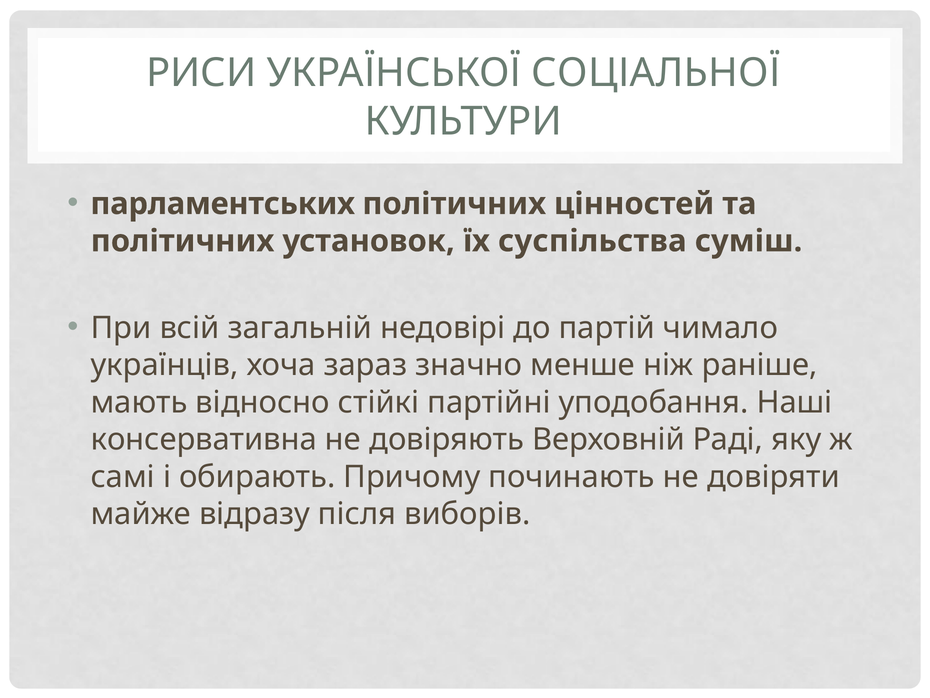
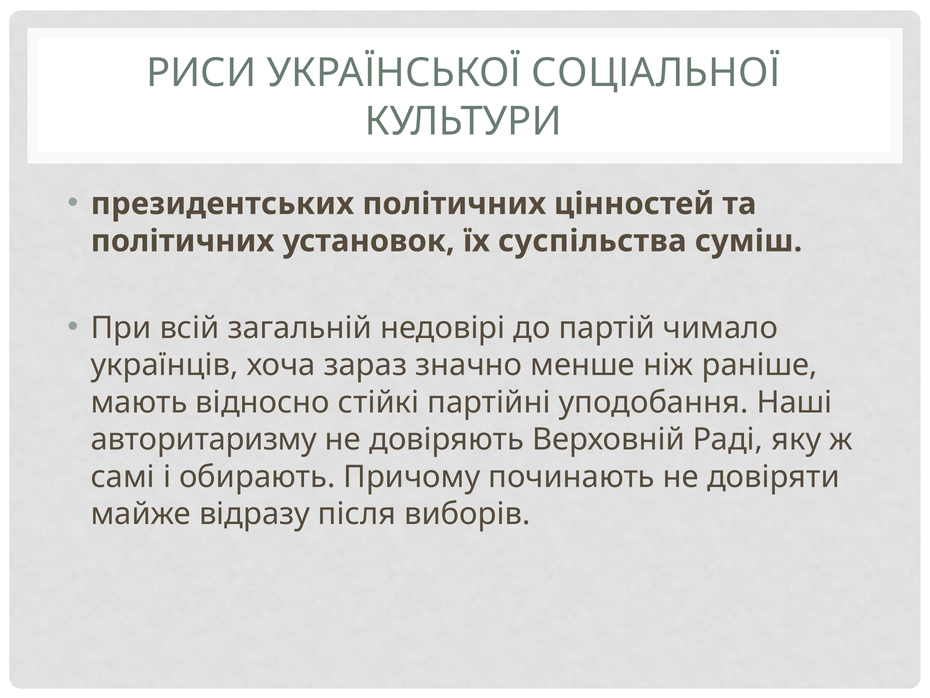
парламентських: парламентських -> президентських (222, 204)
консервативна: консервативна -> авторитаризму (204, 439)
